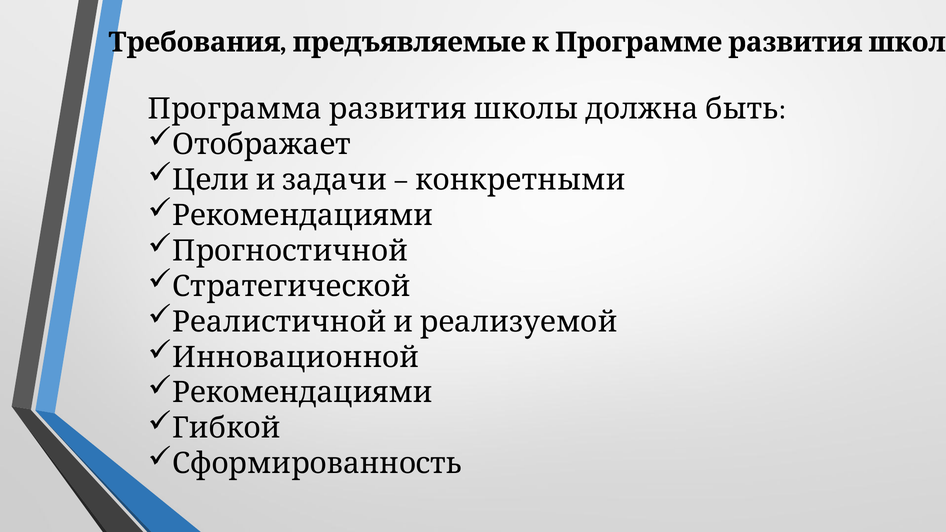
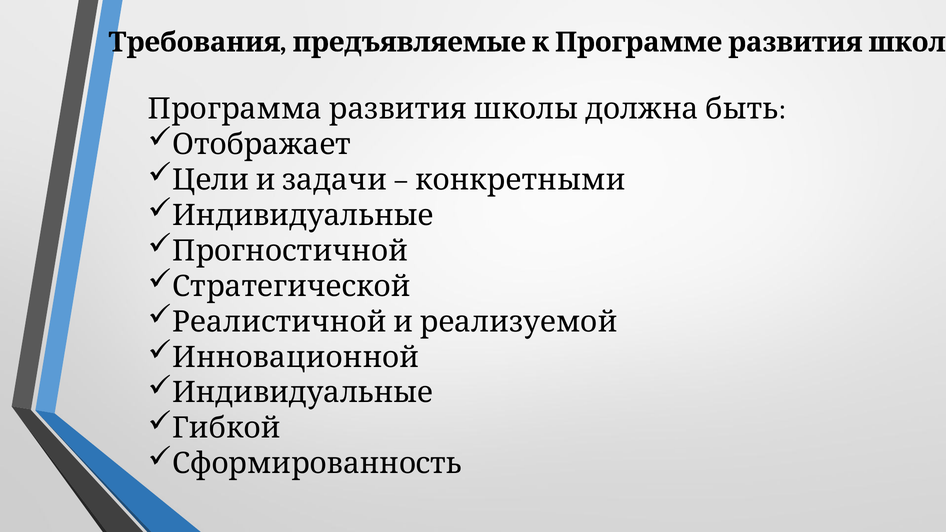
Рекомендациями: Рекомендациями -> Индивидуальные (303, 215)
Рекомендациями: Рекомендациями -> Индивидуальные (303, 393)
